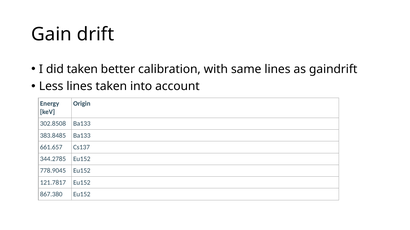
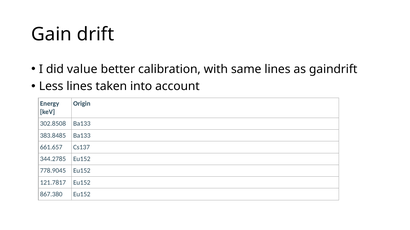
did taken: taken -> value (82, 69)
